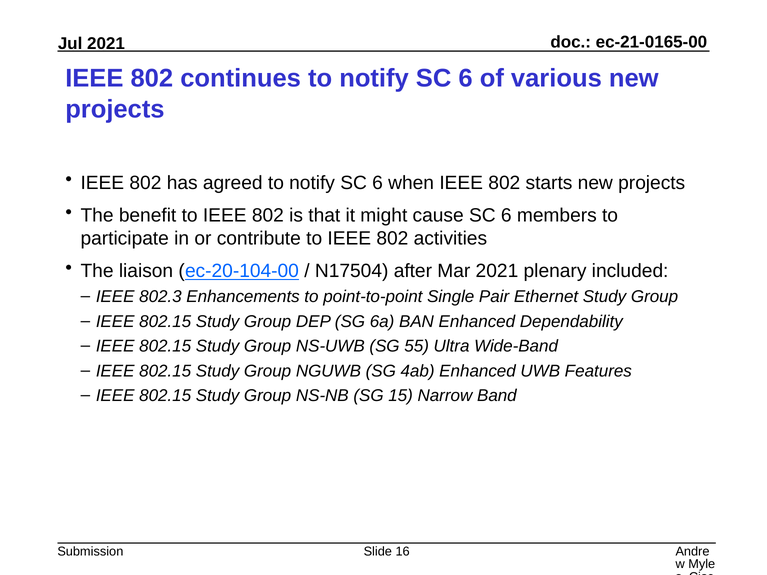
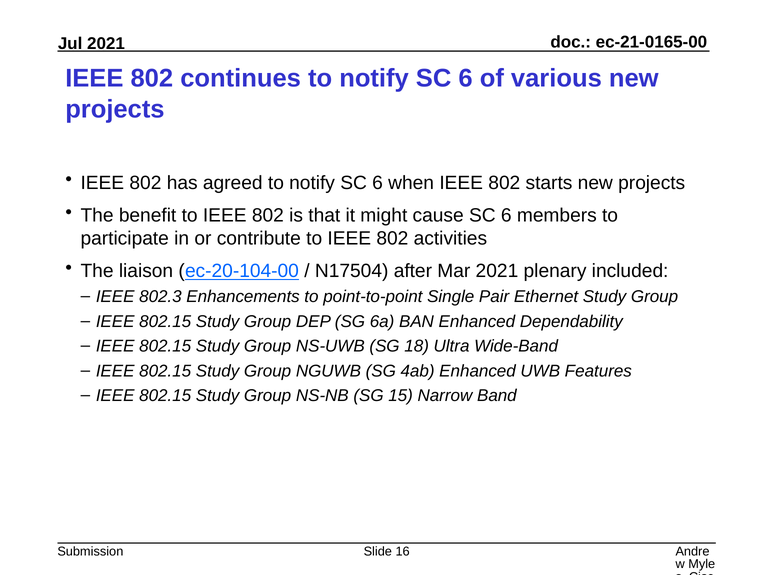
55: 55 -> 18 (417, 346)
